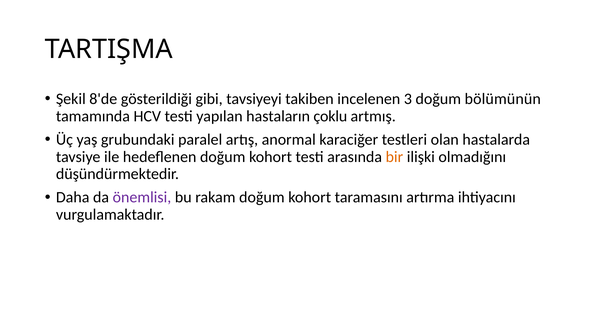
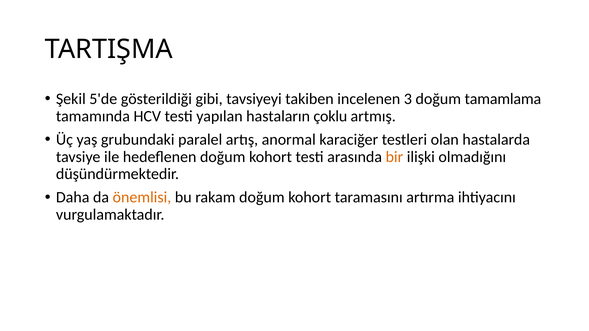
8'de: 8'de -> 5'de (103, 99)
bölümünün: bölümünün -> tamamlama (503, 99)
önemlisi colour: purple -> orange (142, 198)
